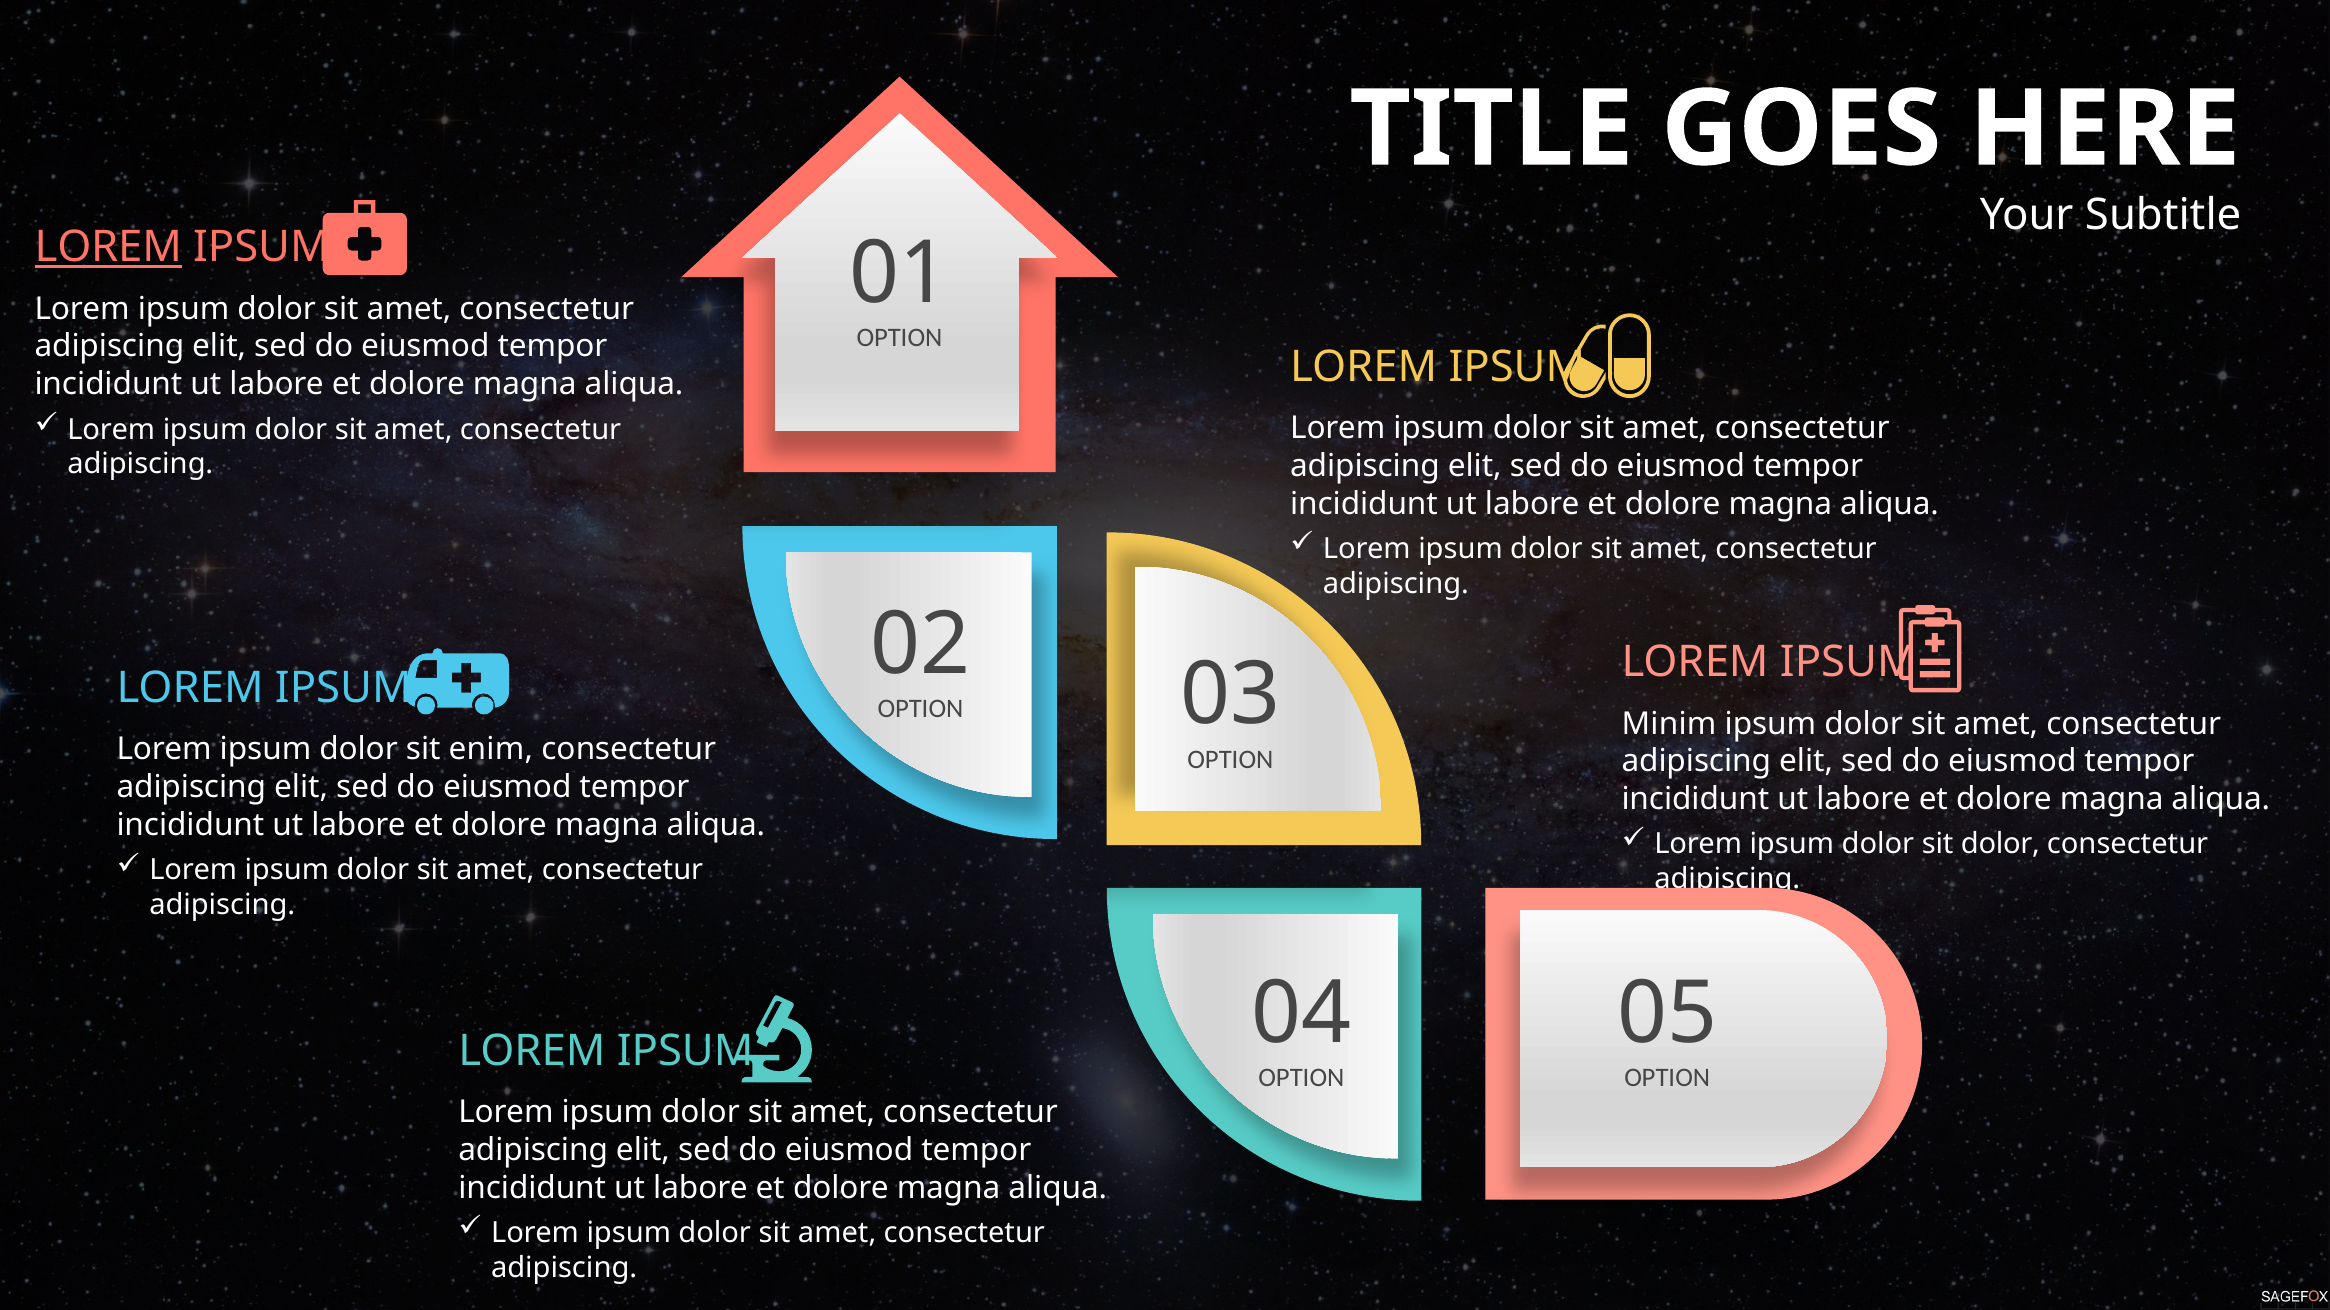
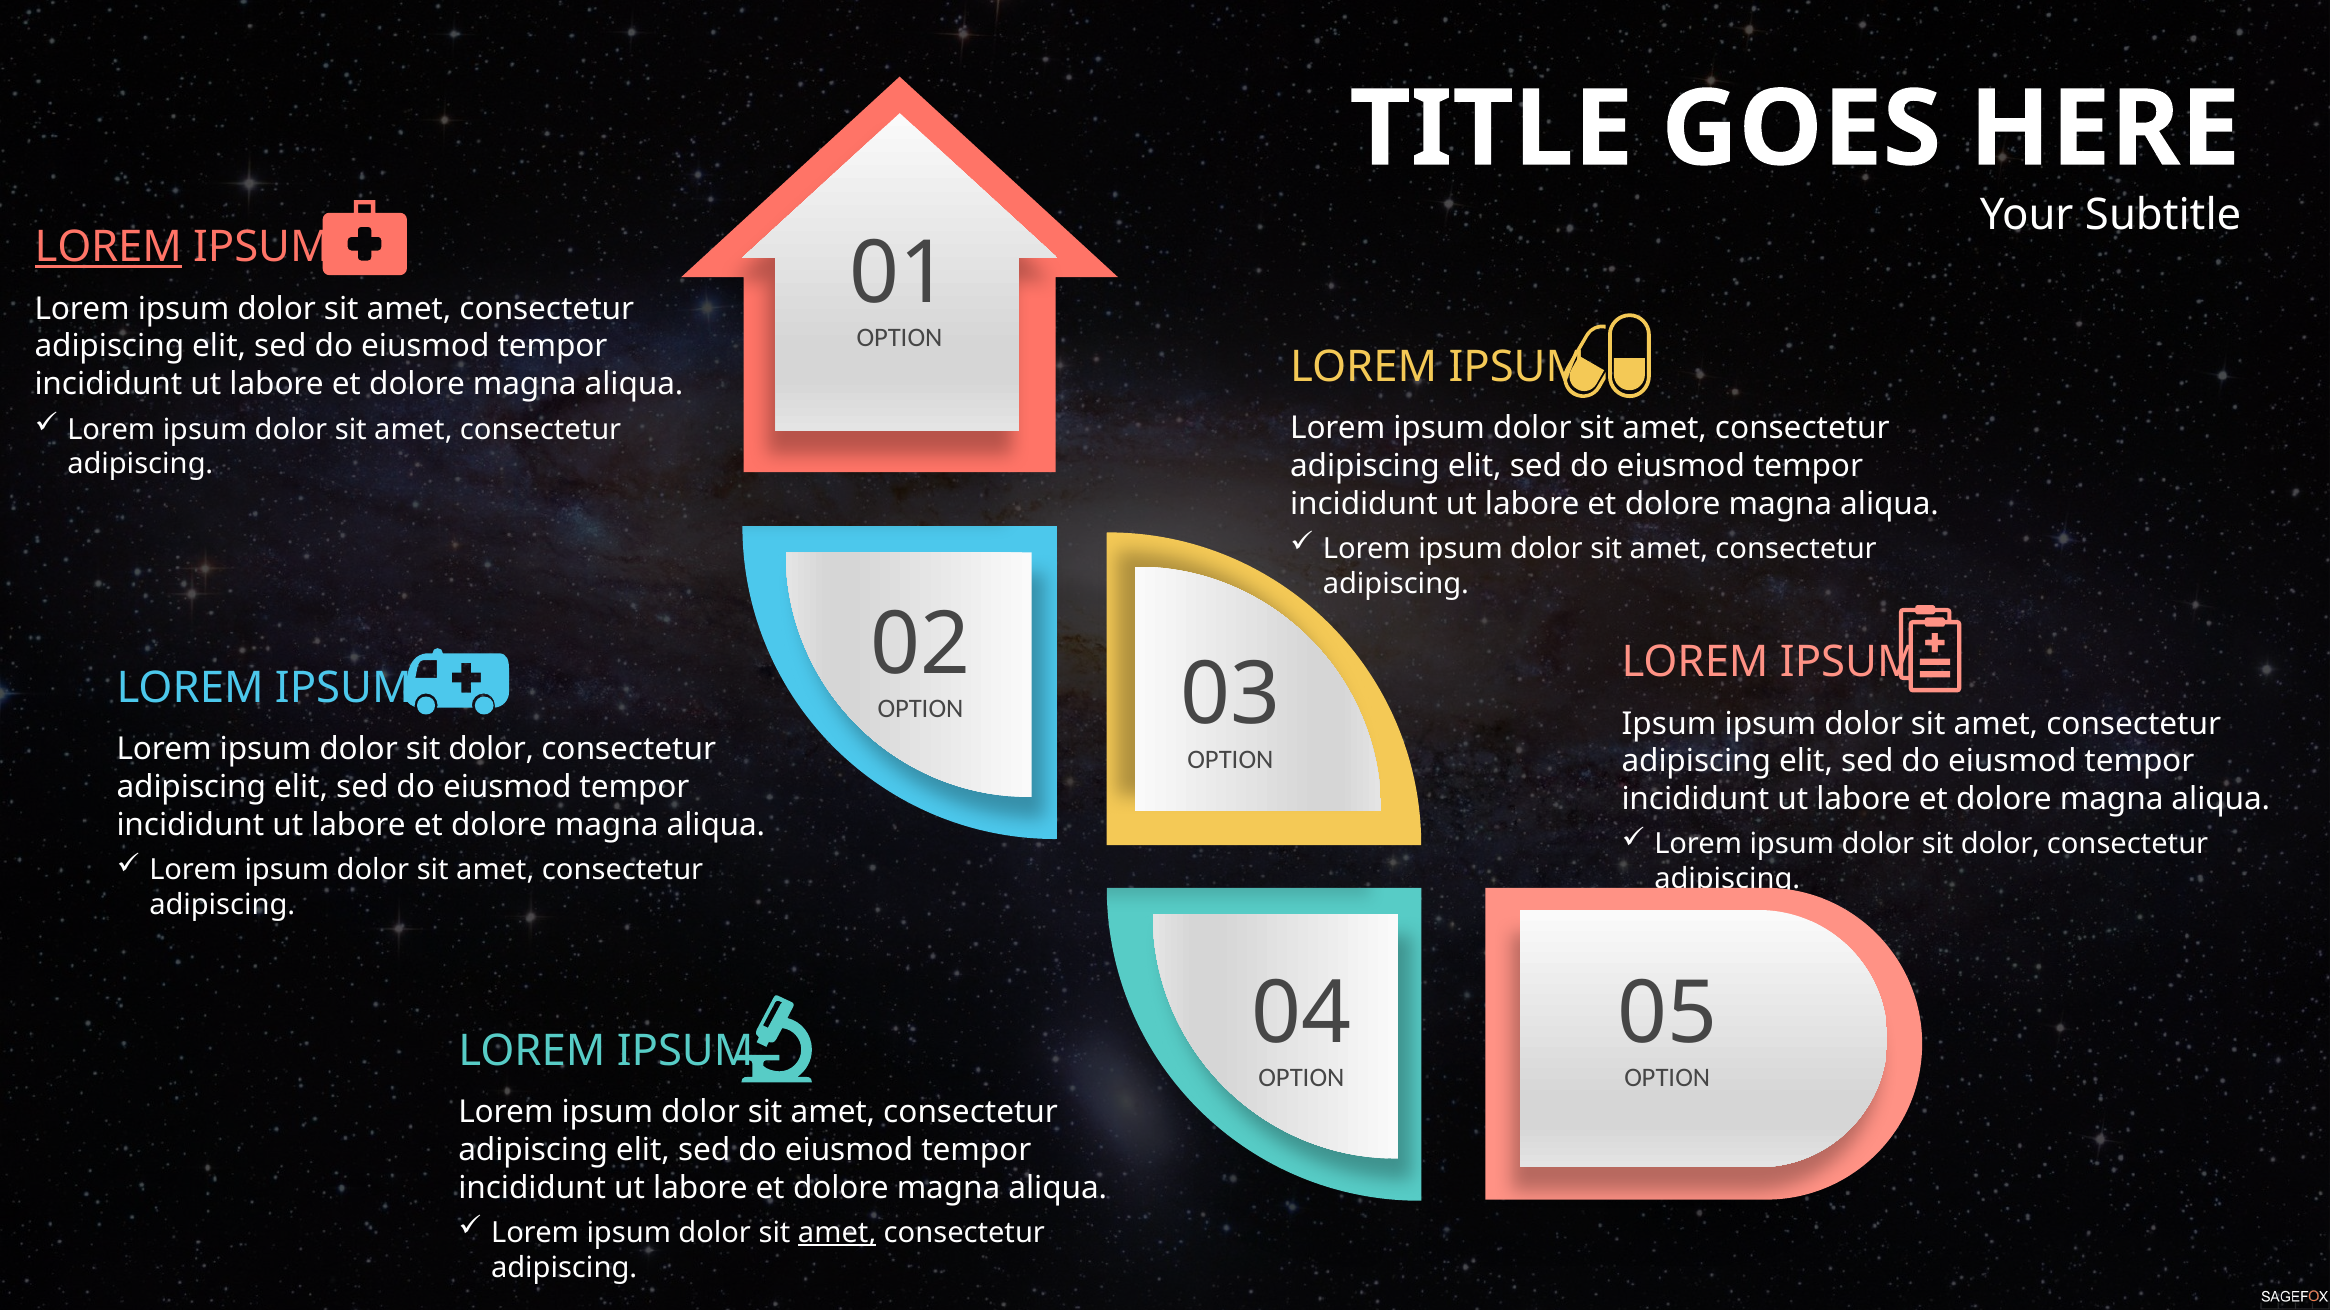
Minim: Minim -> Ipsum (1669, 724)
enim: enim -> dolor (491, 750)
amet underline: none -> present (837, 1233)
